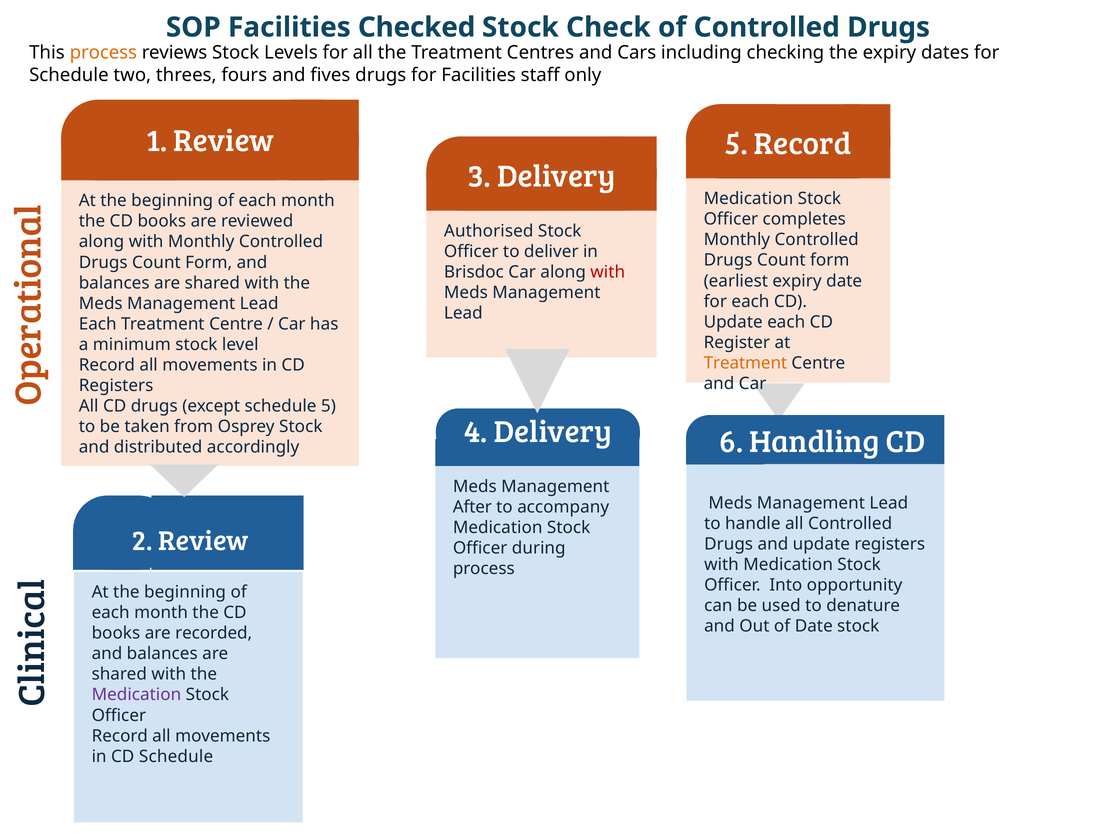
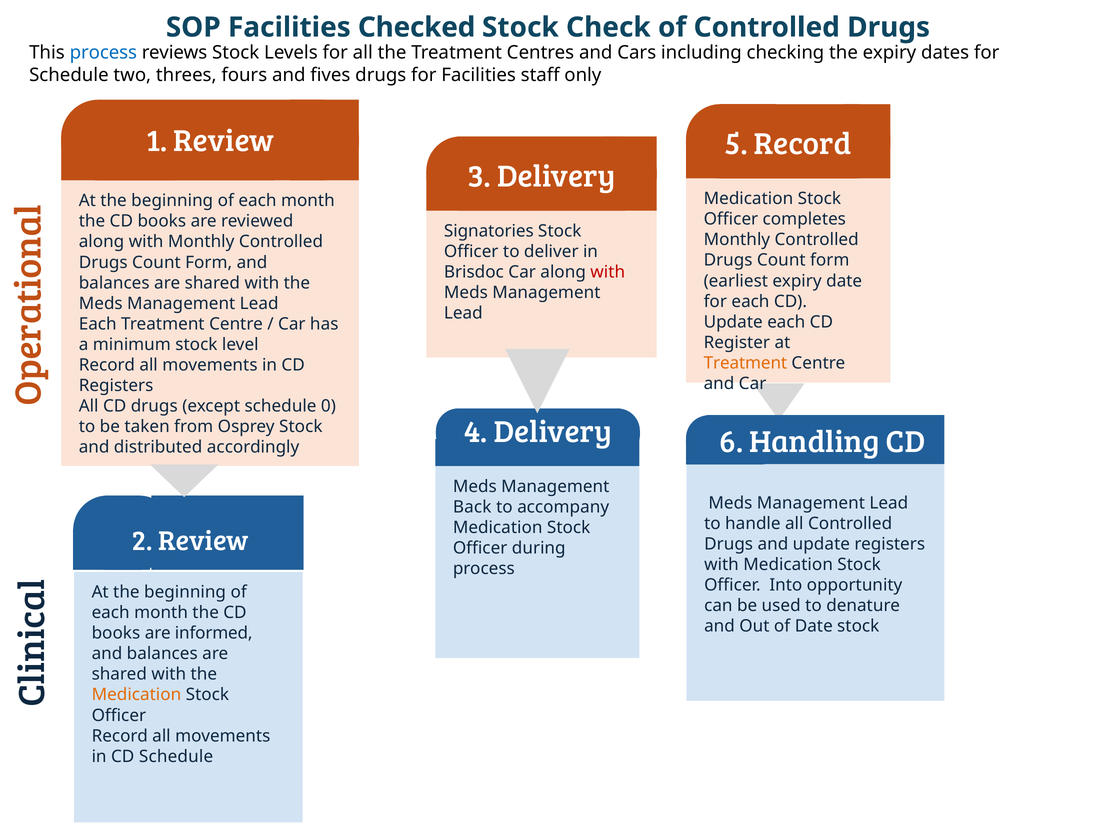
process colour: orange -> blue (103, 53)
Authorised: Authorised -> Signatories (489, 231)
schedule 5: 5 -> 0 (328, 406)
After: After -> Back (472, 507)
recorded: recorded -> informed (214, 633)
Medication colour: purple -> orange (136, 695)
